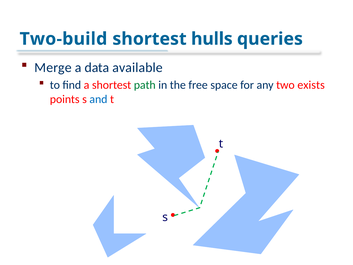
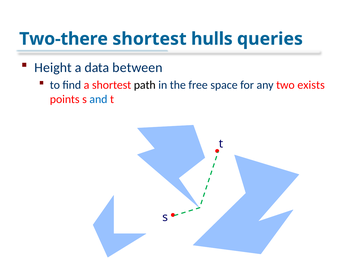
Two-build: Two-build -> Two-there (64, 39)
Merge: Merge -> Height (53, 67)
available: available -> between (138, 67)
path colour: green -> black (145, 85)
